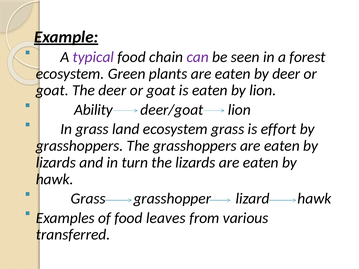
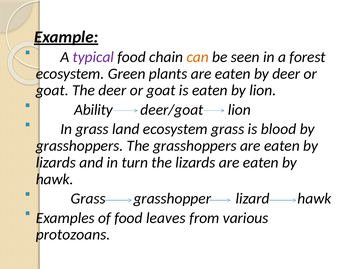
can colour: purple -> orange (198, 57)
effort: effort -> blood (279, 129)
transferred: transferred -> protozoans (73, 235)
